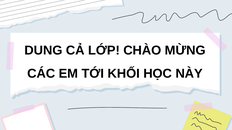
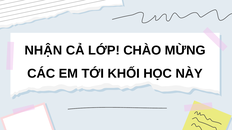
DUNG: DUNG -> NHẬN (43, 51)
